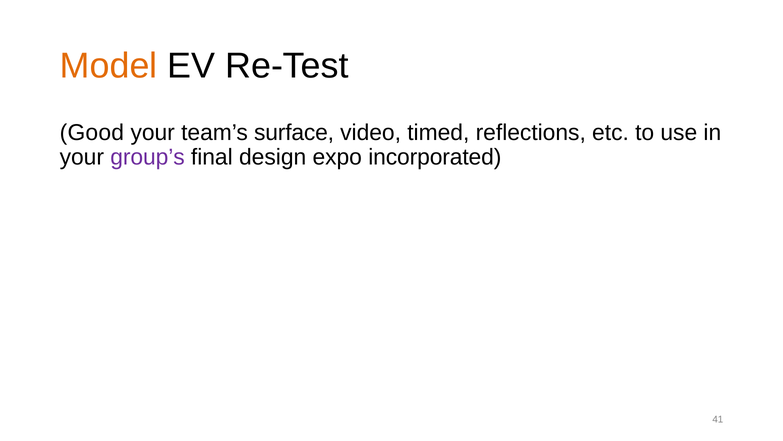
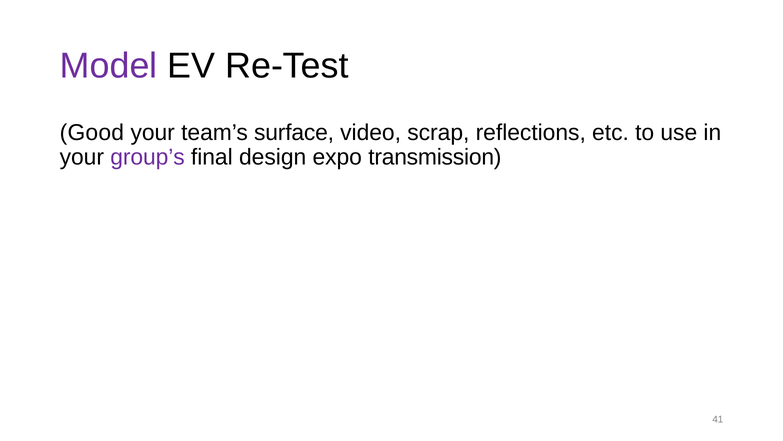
Model colour: orange -> purple (109, 66)
timed: timed -> scrap (438, 132)
incorporated: incorporated -> transmission (435, 157)
